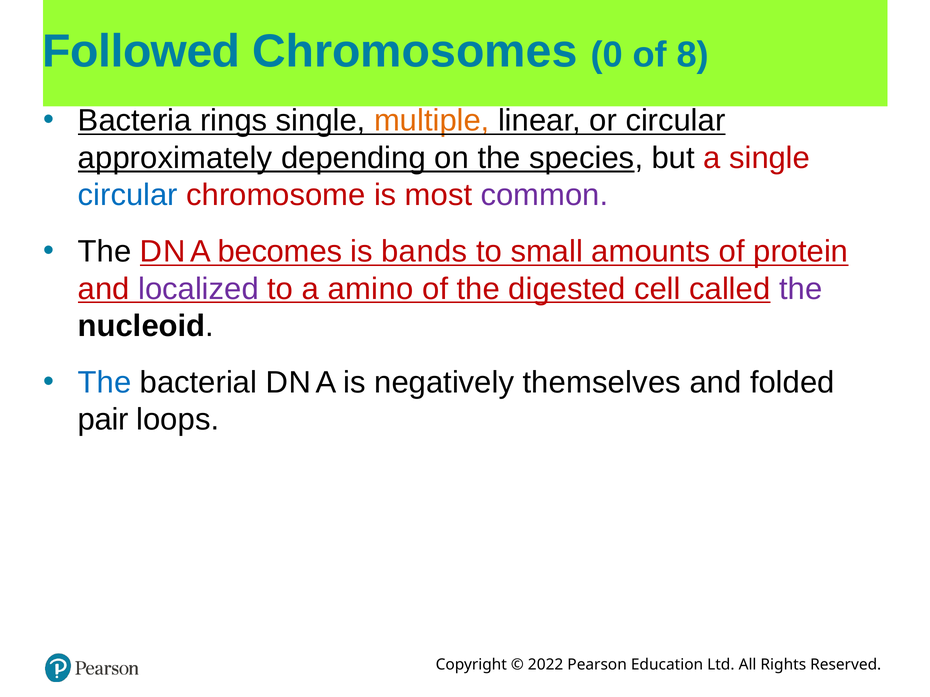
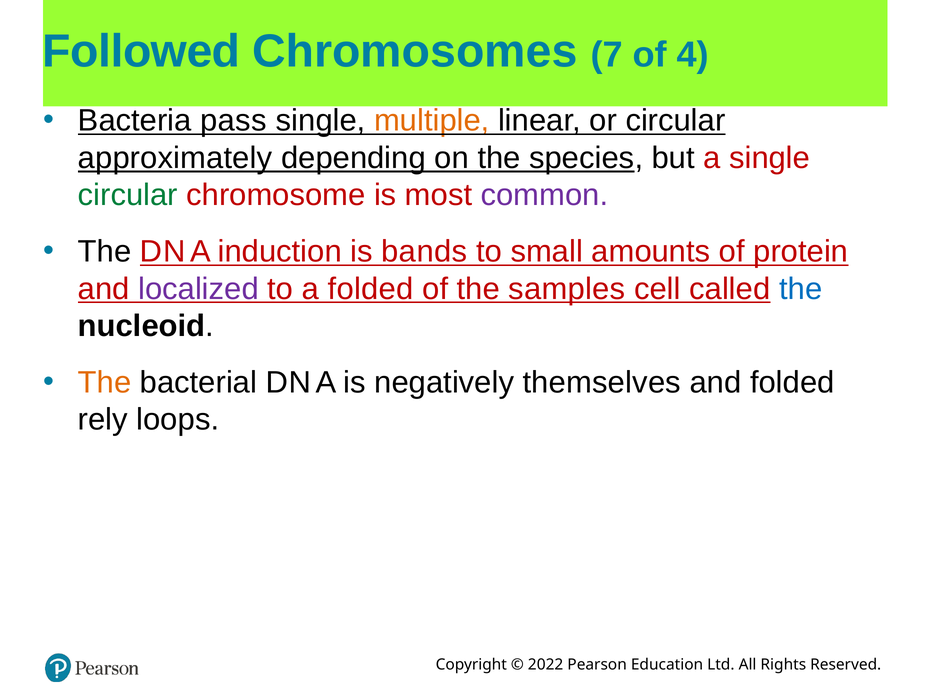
0: 0 -> 7 (607, 55)
8: 8 -> 4 (693, 55)
rings: rings -> pass (234, 121)
circular colour: blue -> green (128, 195)
becomes: becomes -> induction (280, 252)
a amino: amino -> folded (371, 289)
digested: digested -> samples (567, 289)
the colour: purple -> blue (801, 289)
The colour: blue -> orange (105, 383)
pair: pair -> rely (103, 420)
